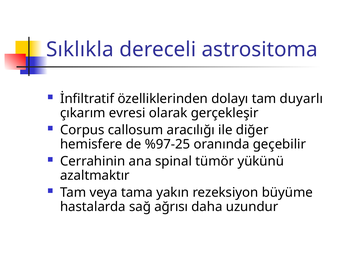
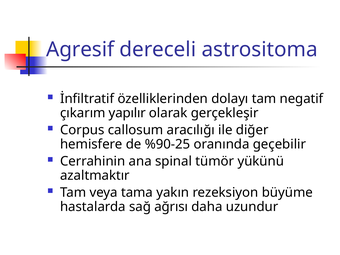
Sıklıkla: Sıklıkla -> Agresif (80, 50)
duyarlı: duyarlı -> negatif (301, 99)
evresi: evresi -> yapılır (127, 113)
%97-25: %97-25 -> %90-25 (168, 144)
